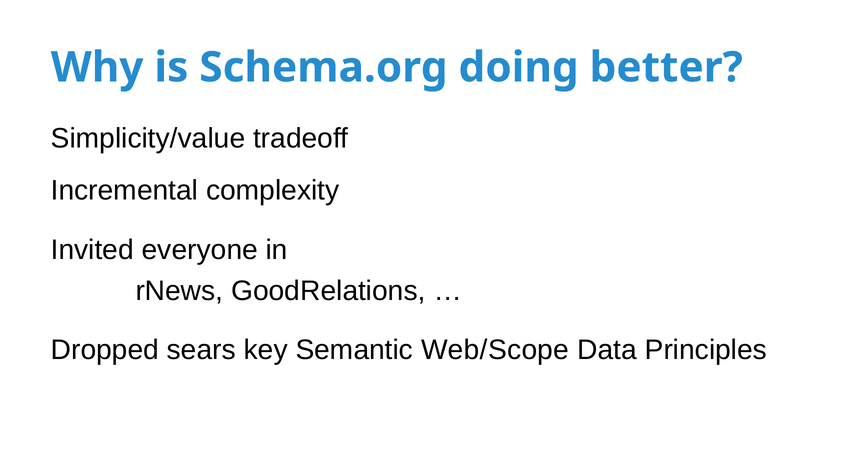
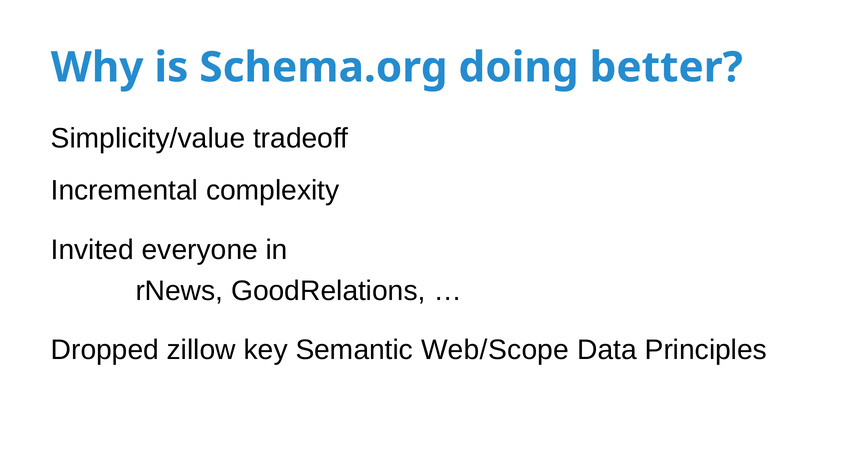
sears: sears -> zillow (201, 350)
